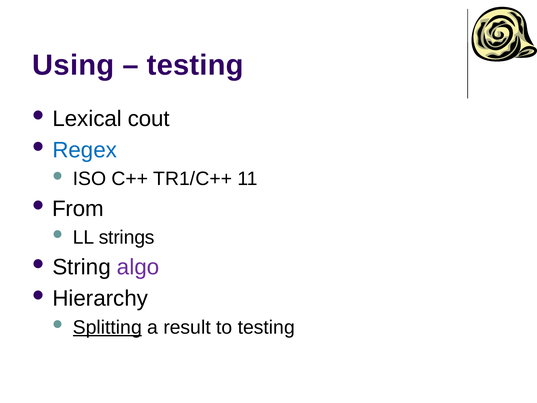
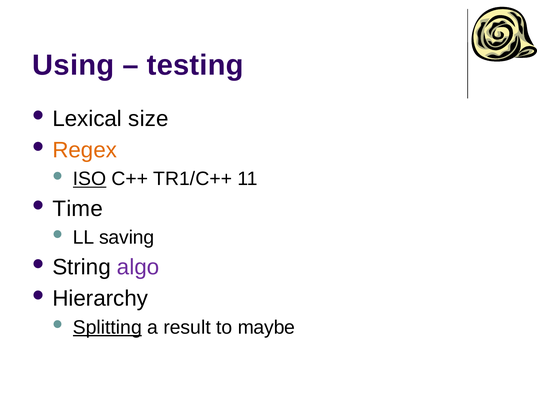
cout: cout -> size (149, 119)
Regex colour: blue -> orange (85, 150)
ISO underline: none -> present (90, 179)
From: From -> Time (78, 208)
strings: strings -> saving (127, 237)
to testing: testing -> maybe (266, 327)
